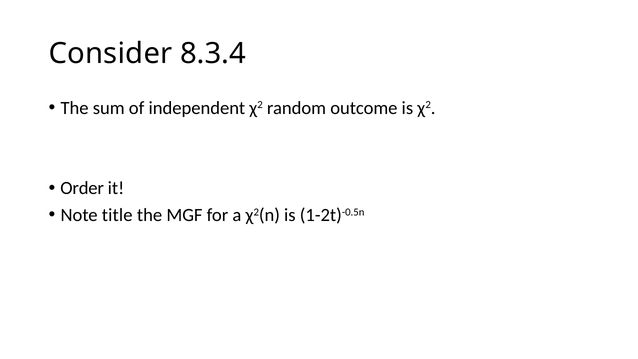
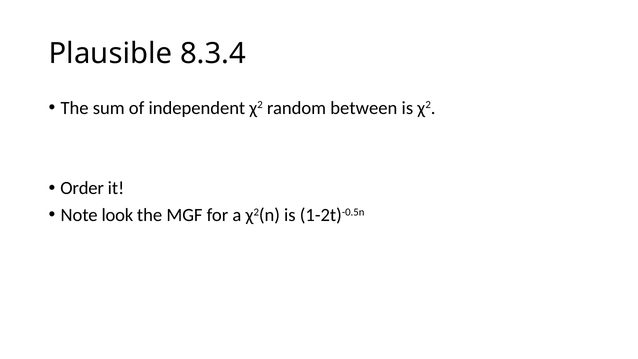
Consider: Consider -> Plausible (111, 54)
outcome: outcome -> between (364, 108)
title: title -> look (117, 215)
